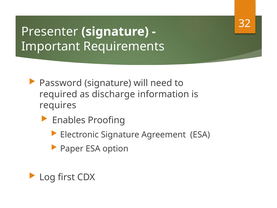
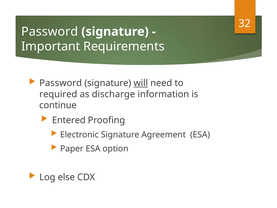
Presenter: Presenter -> Password (50, 32)
will underline: none -> present (141, 83)
requires: requires -> continue (58, 105)
Enables: Enables -> Entered (69, 120)
first: first -> else (66, 177)
